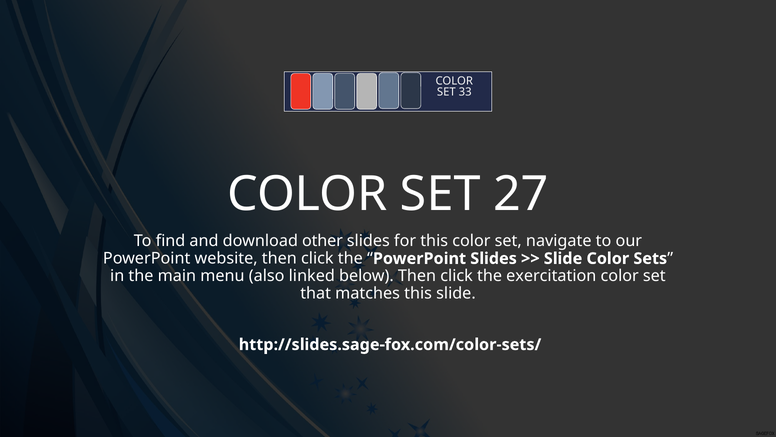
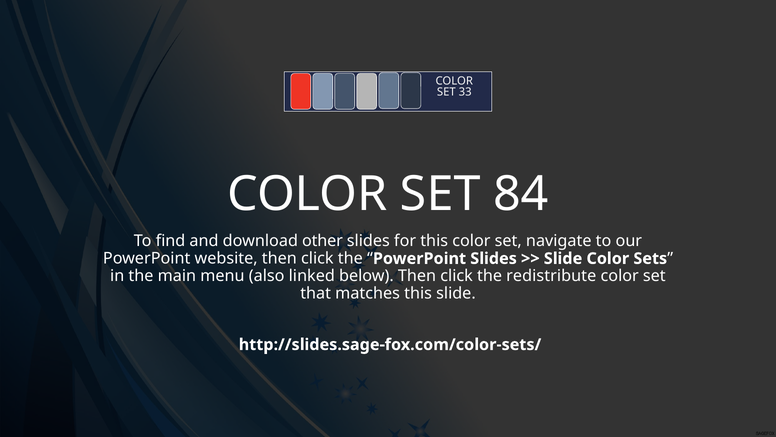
27: 27 -> 84 (521, 194)
exercitation: exercitation -> redistribute (551, 276)
